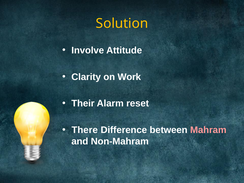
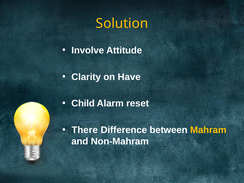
Work: Work -> Have (129, 77)
Their: Their -> Child (83, 103)
Mahram colour: pink -> yellow (208, 130)
